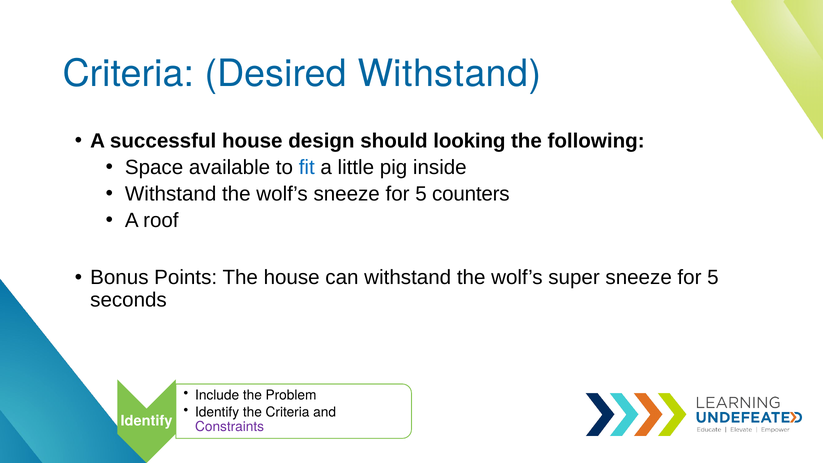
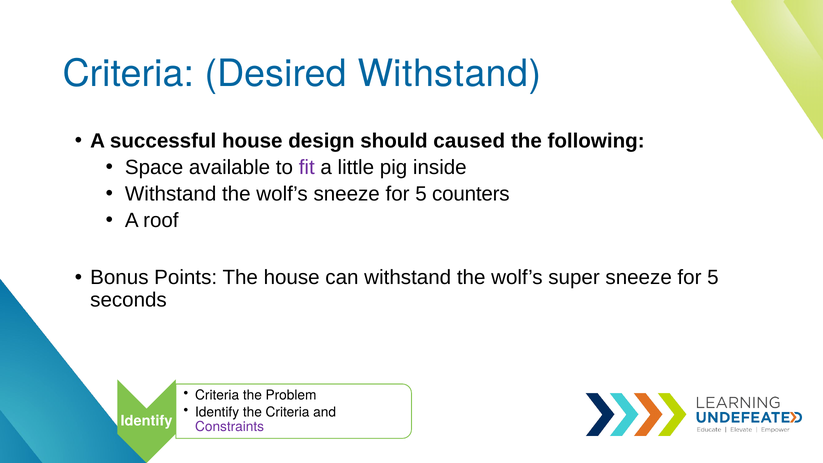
looking: looking -> caused (469, 141)
fit colour: blue -> purple (307, 167)
Include: Include -> Criteria (217, 395)
